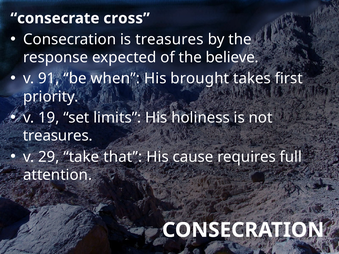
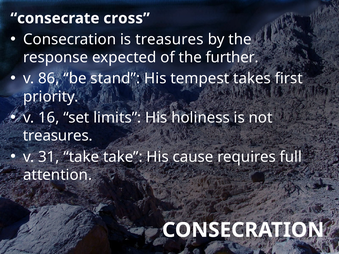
believe: believe -> further (232, 58)
91: 91 -> 86 (49, 79)
when: when -> stand (115, 79)
brought: brought -> tempest (200, 79)
19: 19 -> 16 (49, 118)
29: 29 -> 31 (49, 157)
take that: that -> take (123, 157)
